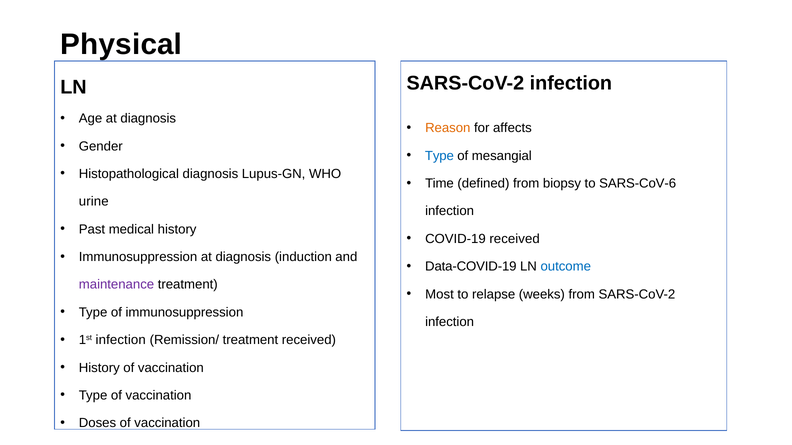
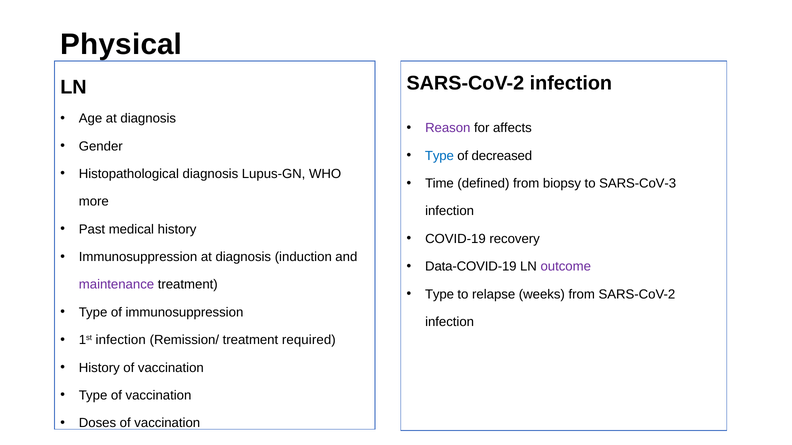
Reason colour: orange -> purple (448, 128)
mesangial: mesangial -> decreased (502, 156)
SARS-CoV-6: SARS-CoV-6 -> SARS-CoV-3 (638, 184)
urine: urine -> more (94, 202)
COVID-19 received: received -> recovery (515, 239)
outcome colour: blue -> purple (566, 267)
Most: Most -> Type (440, 294)
treatment received: received -> required (309, 340)
